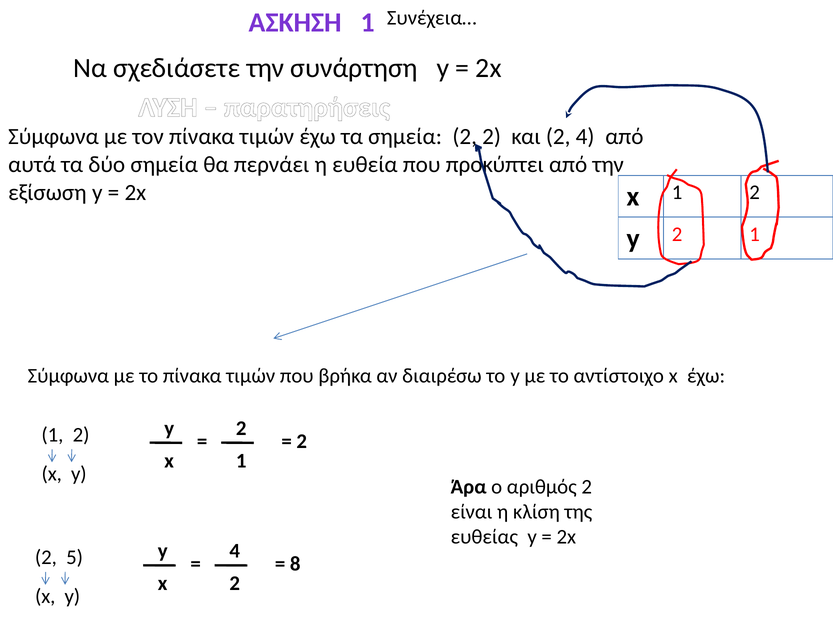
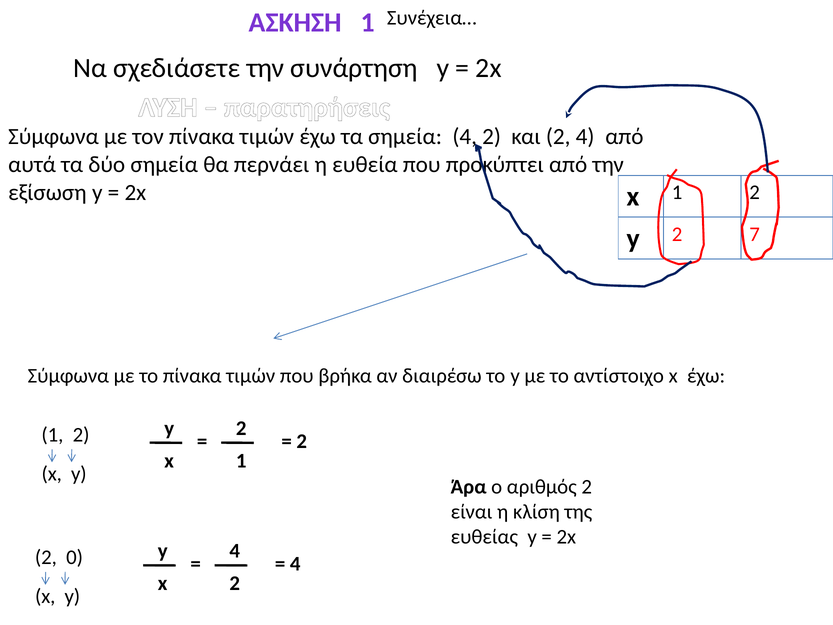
σημεία 2: 2 -> 4 (465, 137)
y 2 1: 1 -> 7 (755, 234)
5: 5 -> 0 (75, 557)
8: 8 -> 4 (295, 564)
